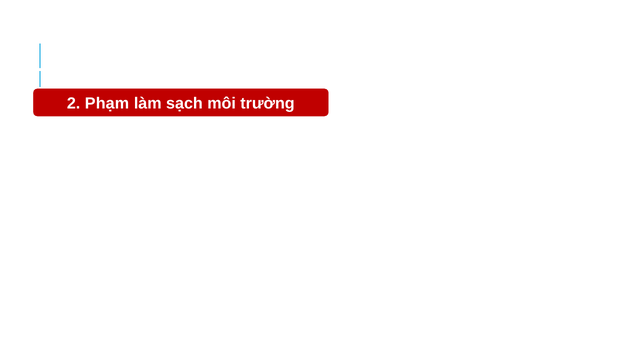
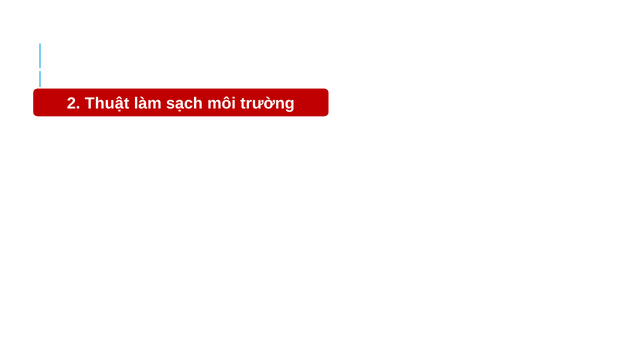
Phạm: Phạm -> Thuật (107, 104)
